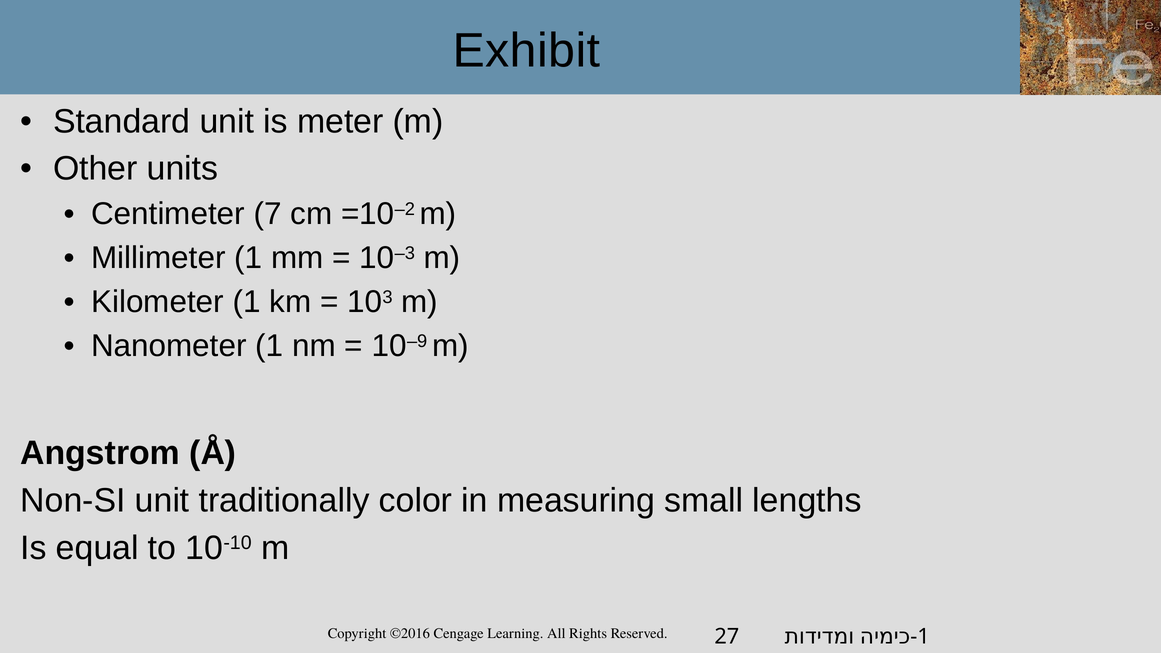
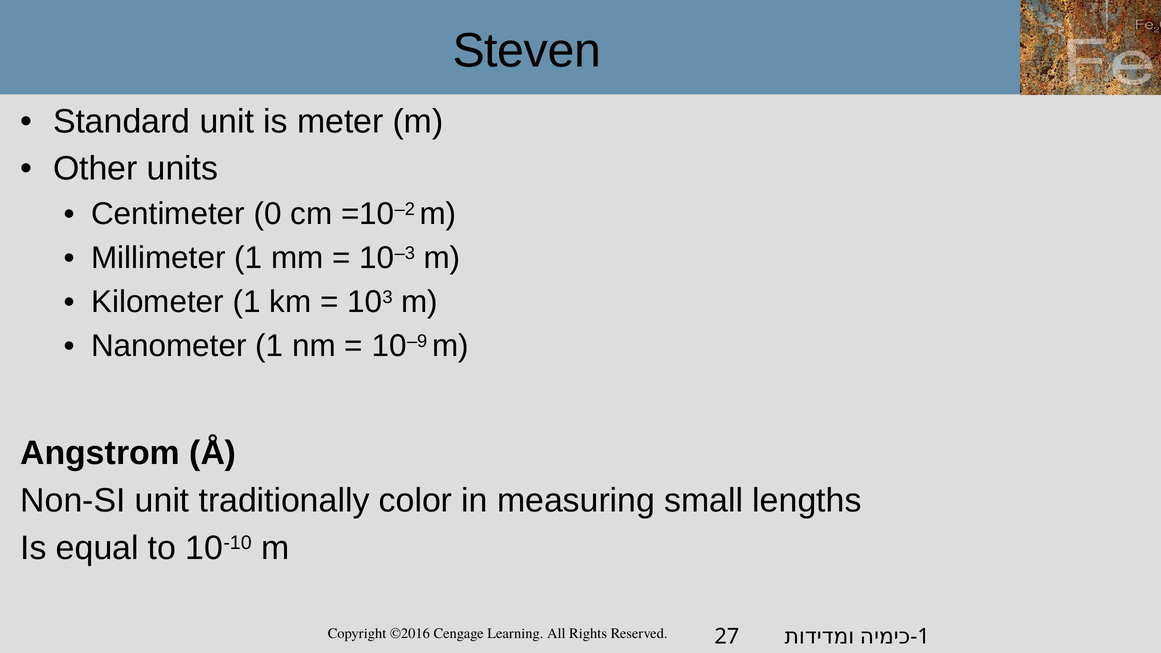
Exhibit: Exhibit -> Steven (527, 51)
7: 7 -> 0 (268, 214)
